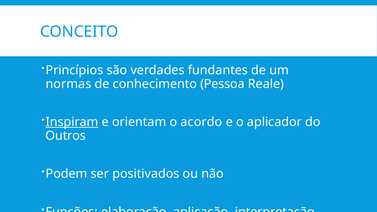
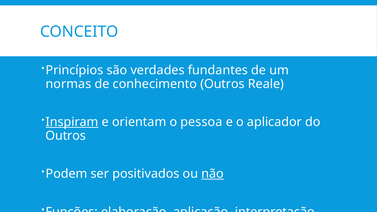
conhecimento Pessoa: Pessoa -> Outros (222, 84)
acordo: acordo -> pessoa (201, 122)
não underline: none -> present (213, 174)
